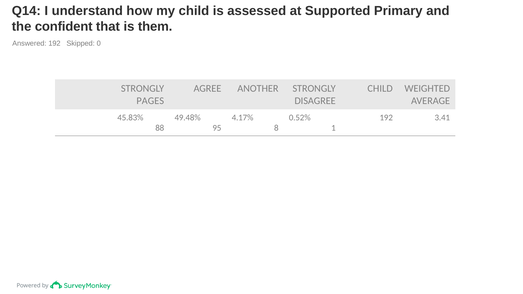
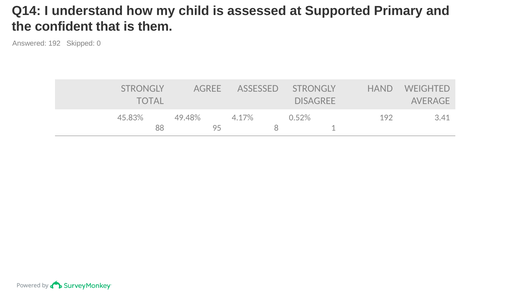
AGREE ANOTHER: ANOTHER -> ASSESSED (258, 88)
CHILD: CHILD -> HAND (380, 88)
PAGES: PAGES -> TOTAL (150, 101)
